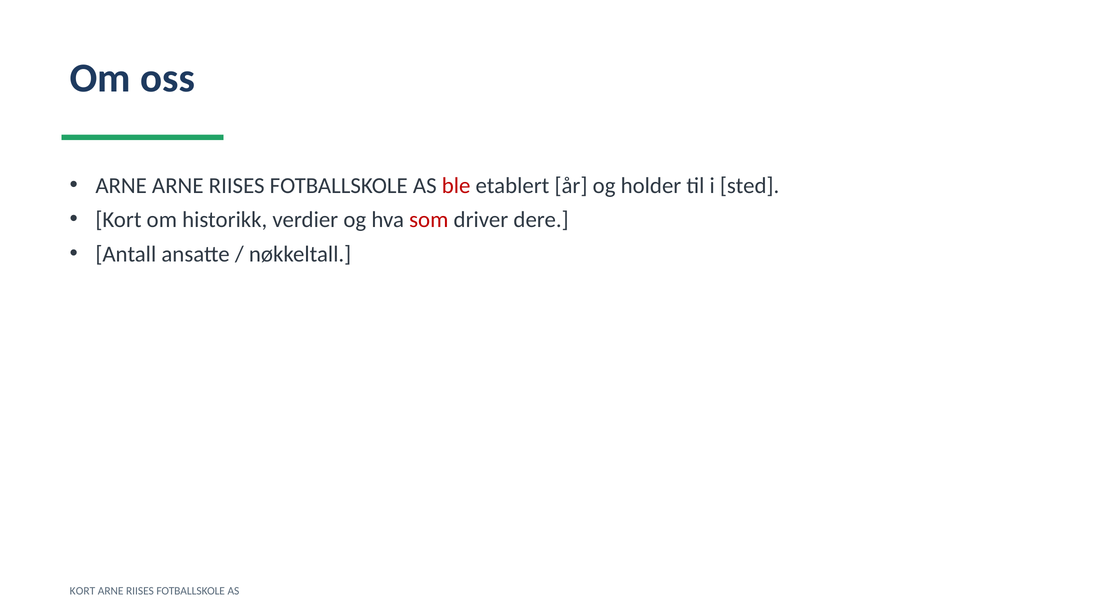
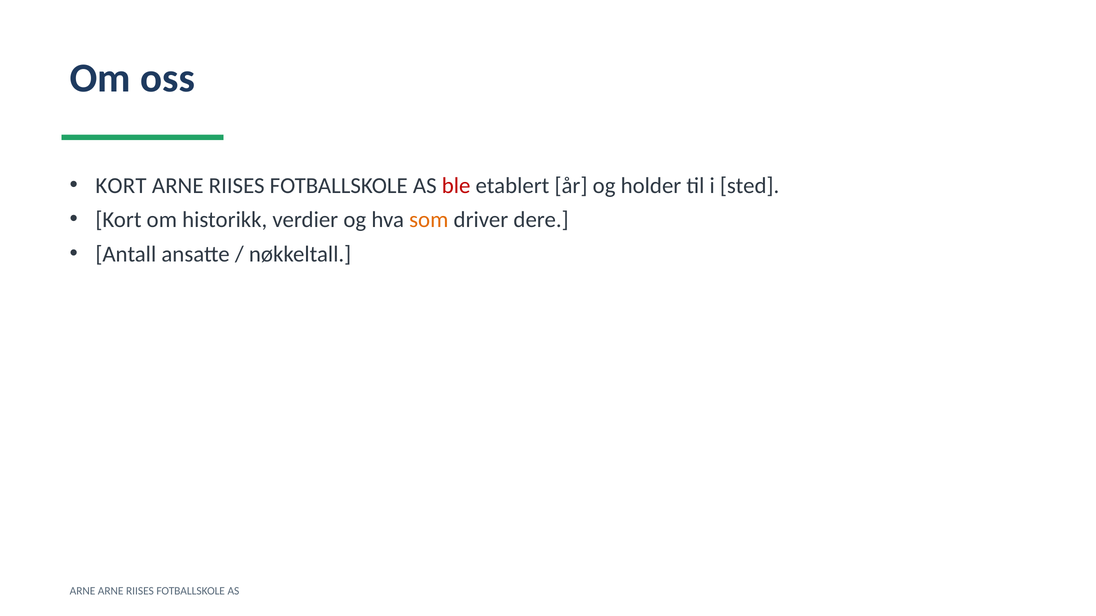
ARNE: ARNE -> KORT (121, 186)
som colour: red -> orange (429, 220)
KORT: KORT -> ARNE (83, 592)
